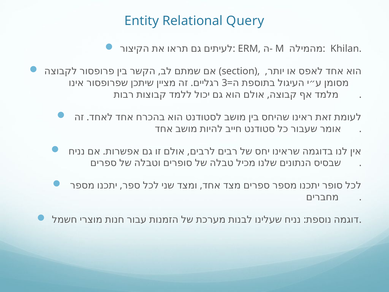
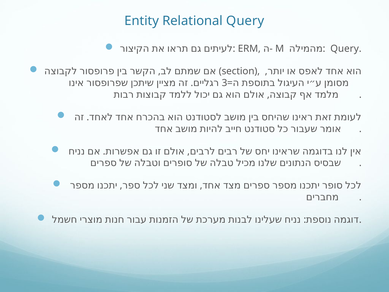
Khilan: Khilan -> Query (346, 49)
